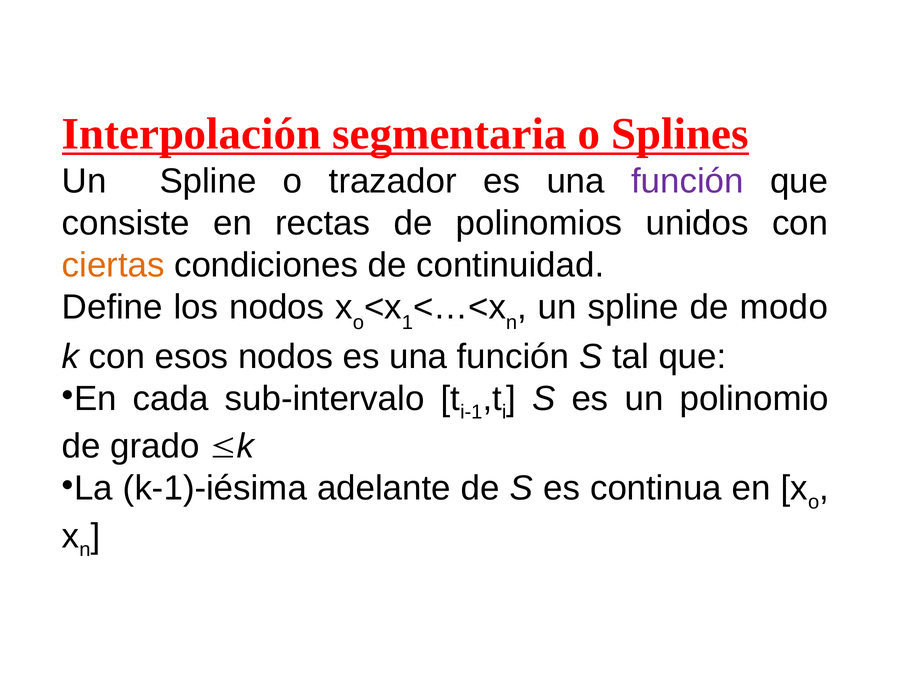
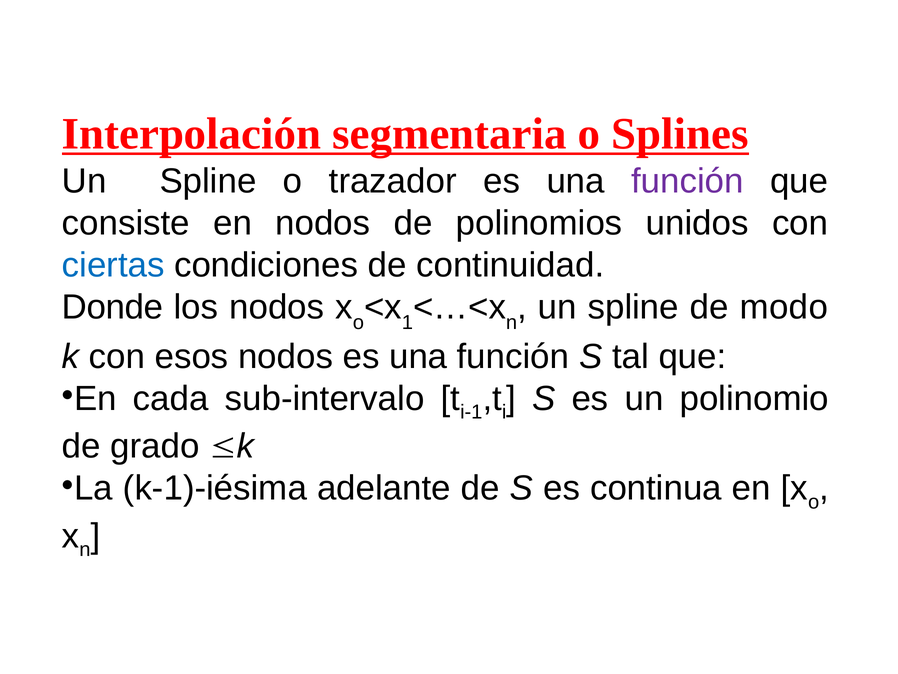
en rectas: rectas -> nodos (323, 223)
ciertas colour: orange -> blue (113, 265)
Define: Define -> Donde (113, 307)
